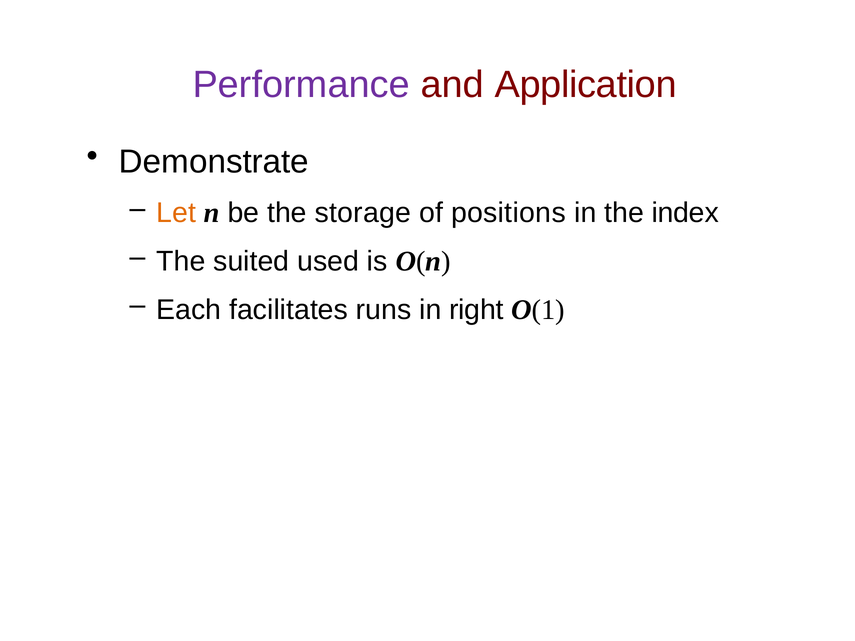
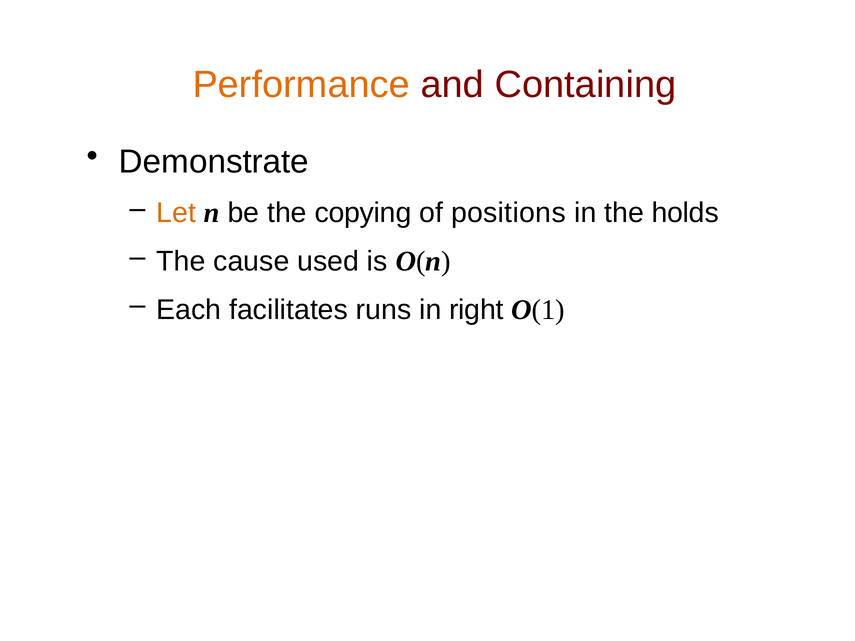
Performance colour: purple -> orange (301, 85)
Application: Application -> Containing (585, 85)
storage: storage -> copying (363, 213)
index: index -> holds (685, 213)
suited: suited -> cause (251, 261)
